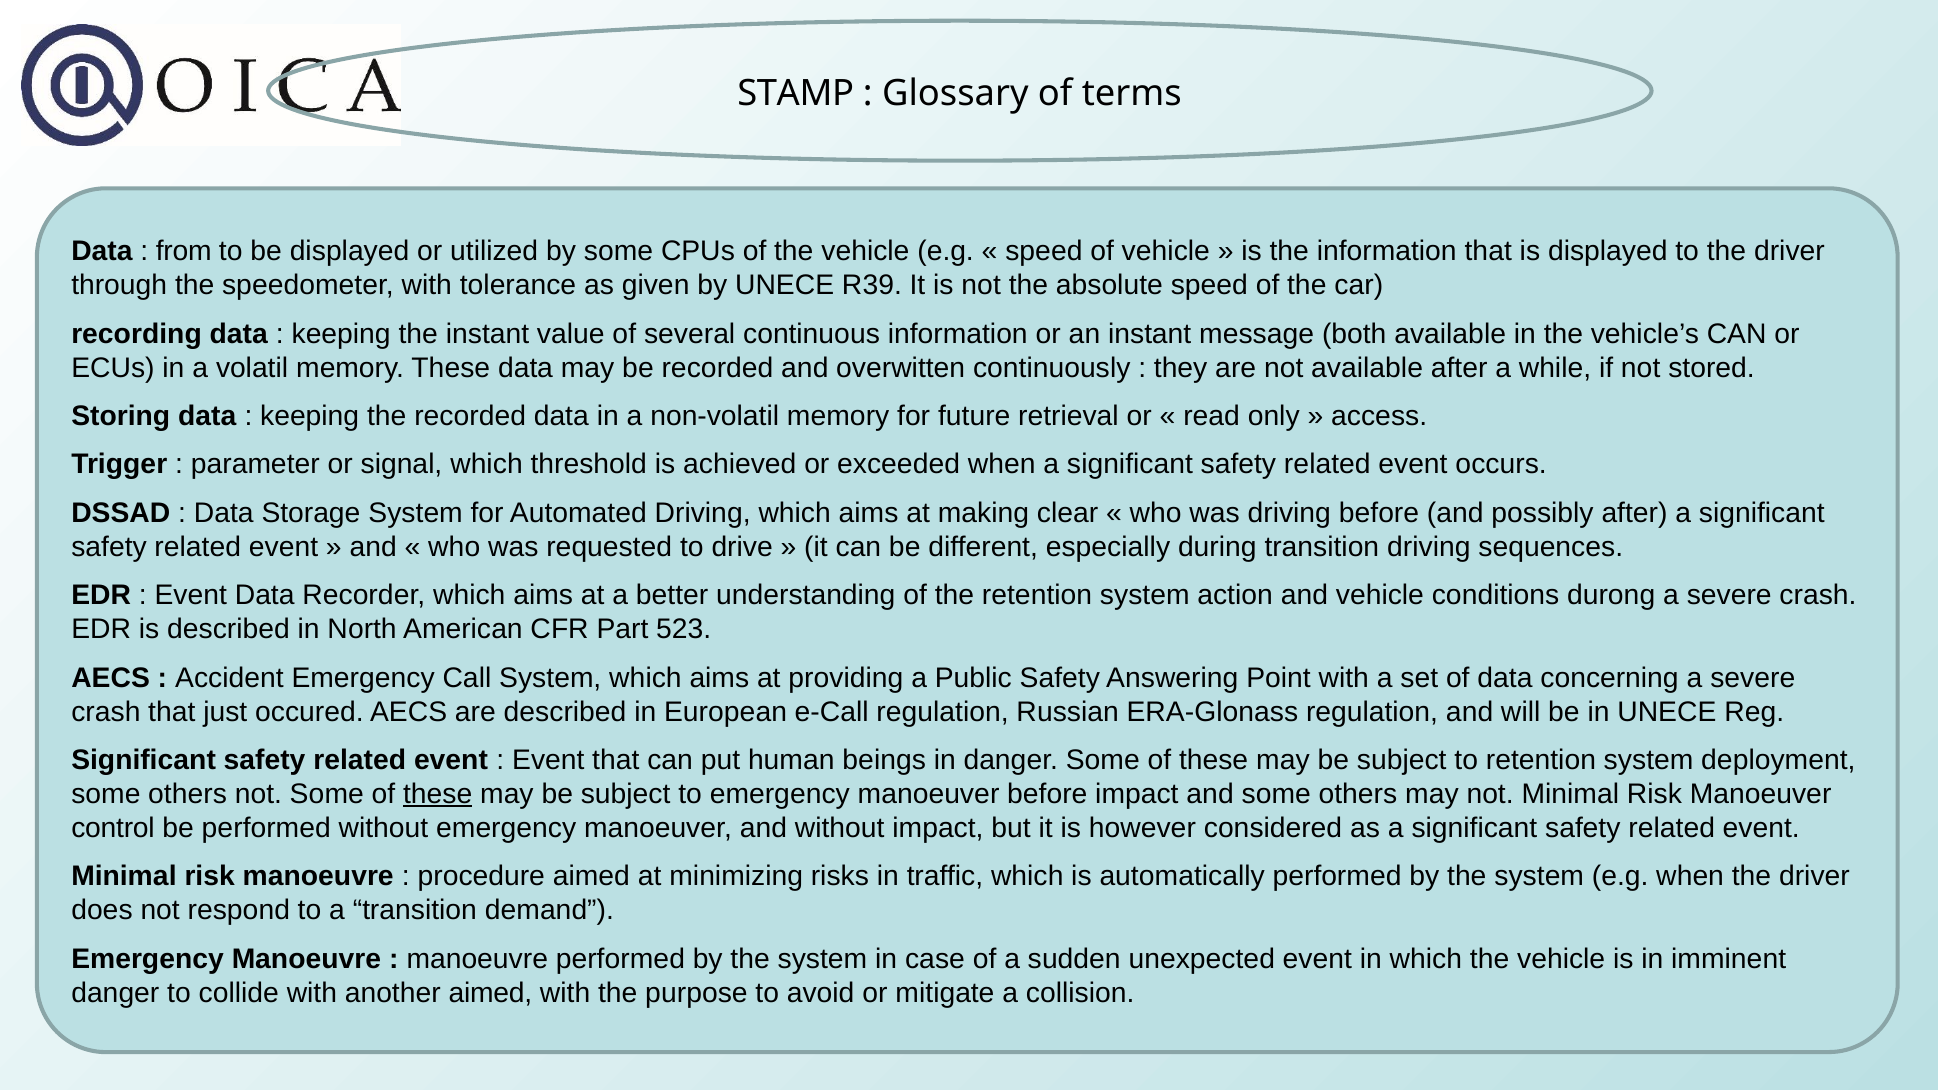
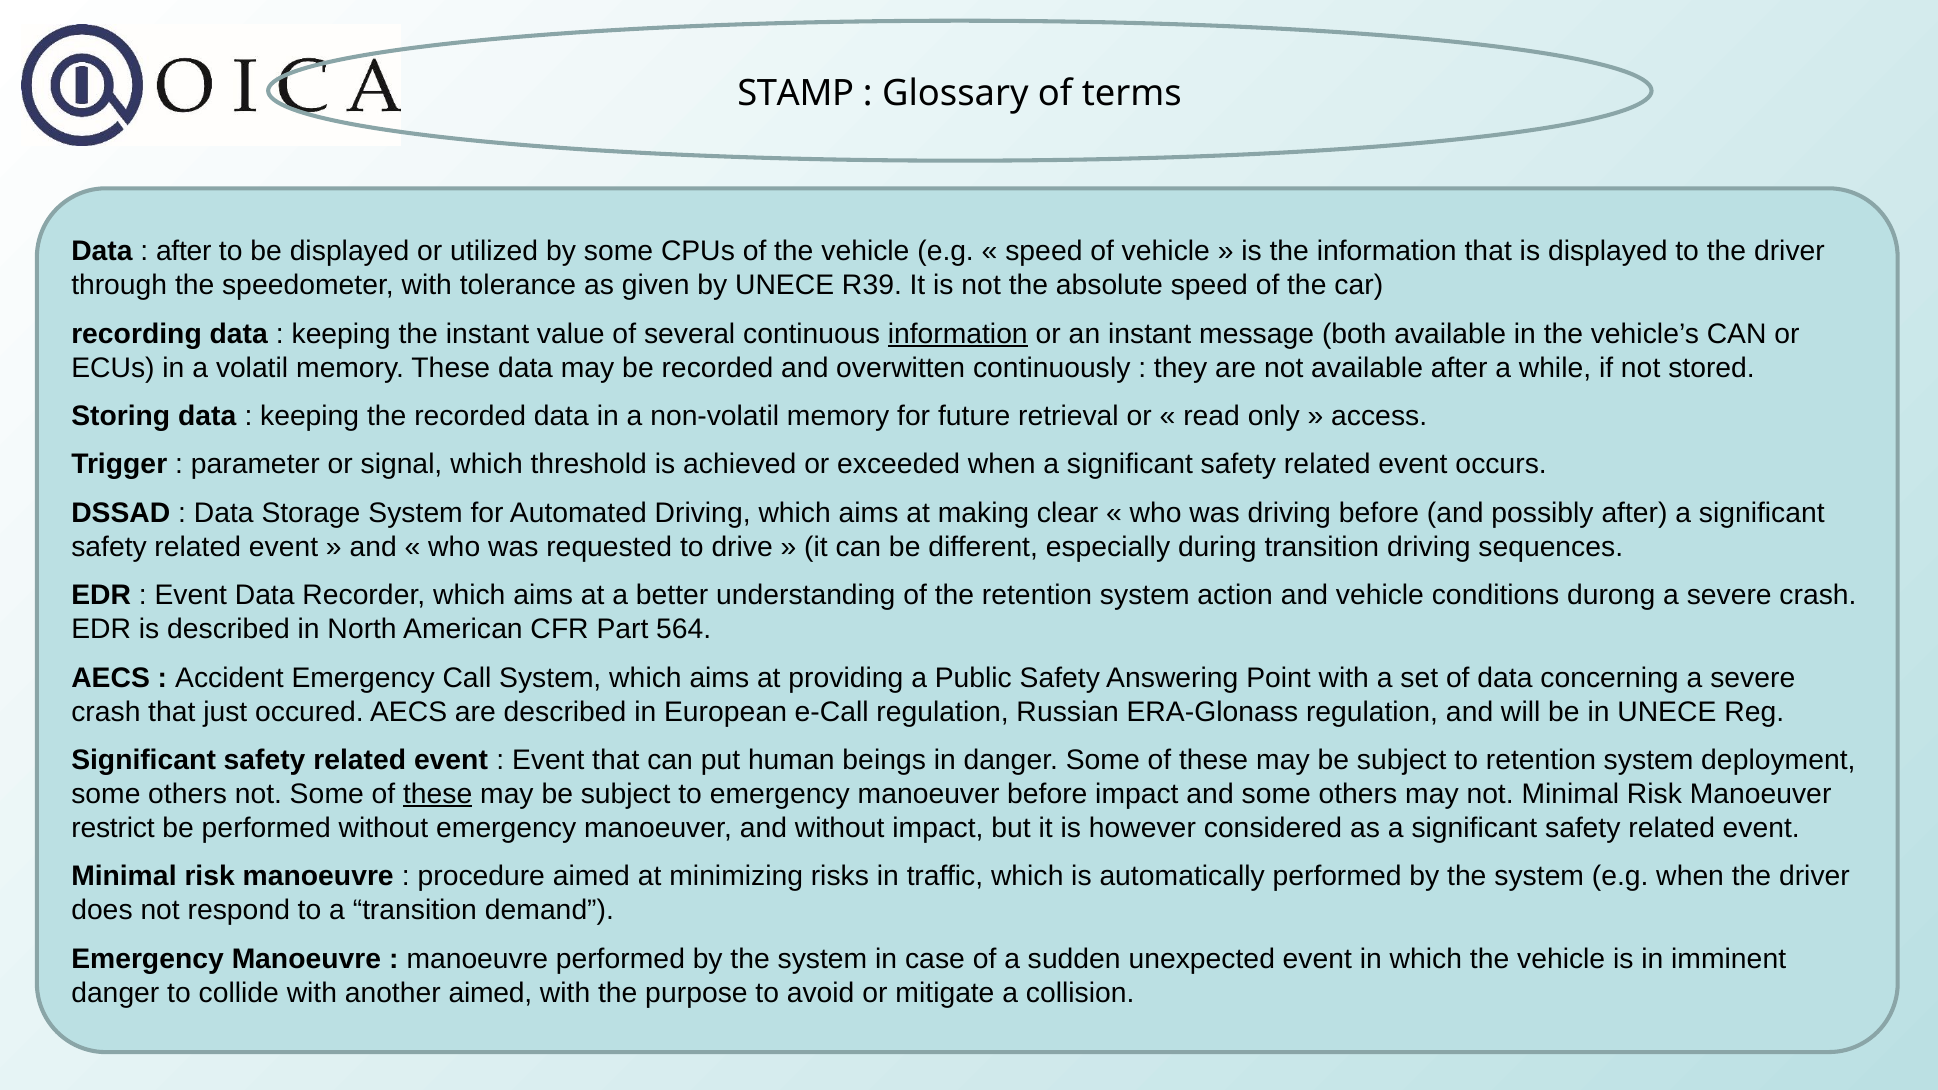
from: from -> after (184, 251)
information underline: none -> present (958, 334)
523: 523 -> 564 (684, 629)
control: control -> restrict (113, 828)
